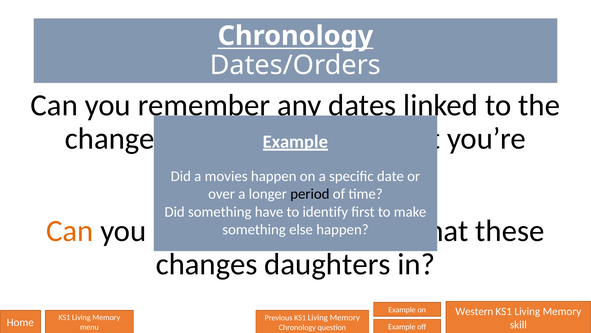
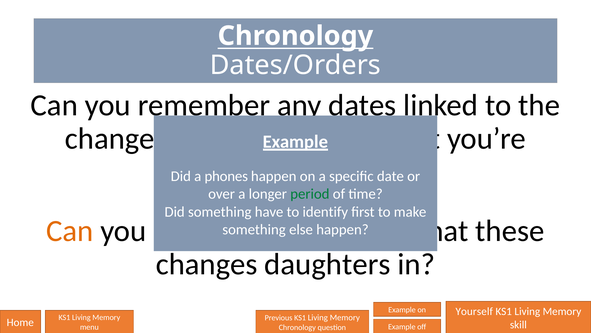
movies: movies -> phones (226, 176)
period colour: black -> green (310, 194)
Western: Western -> Yourself (474, 311)
